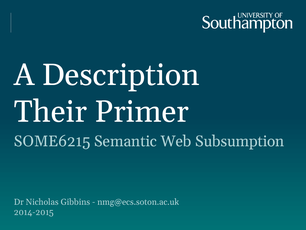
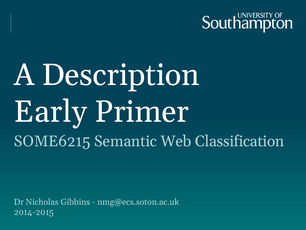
Their: Their -> Early (50, 111)
Subsumption: Subsumption -> Classification (240, 141)
